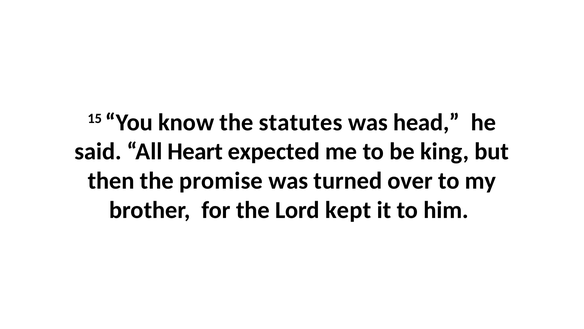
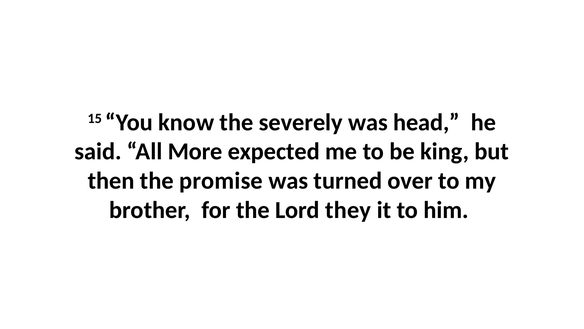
statutes: statutes -> severely (301, 122)
Heart: Heart -> More (195, 151)
kept: kept -> they (348, 210)
